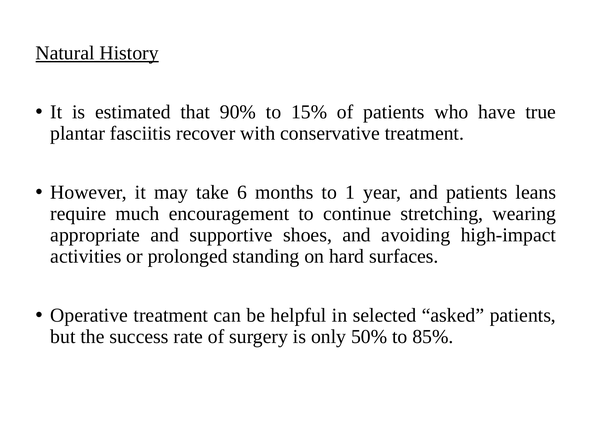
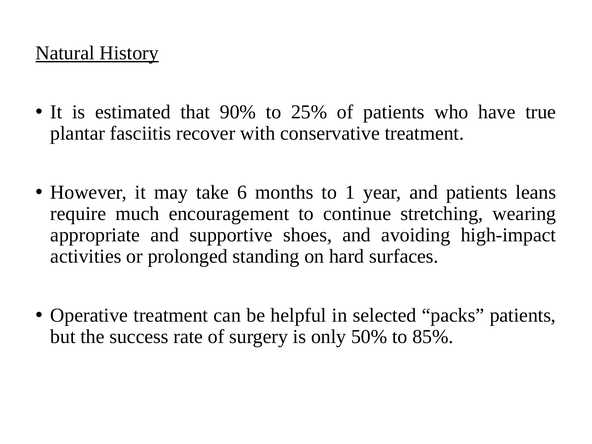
15%: 15% -> 25% (309, 112)
asked: asked -> packs (453, 315)
